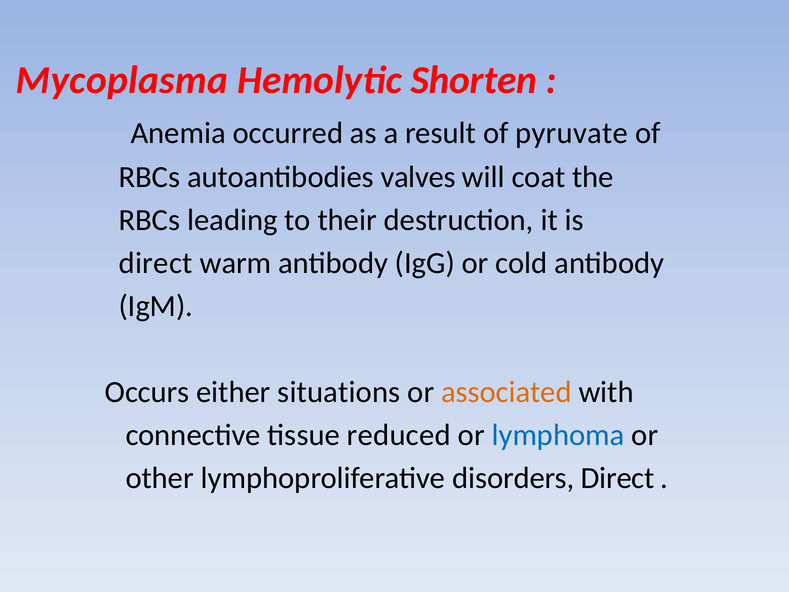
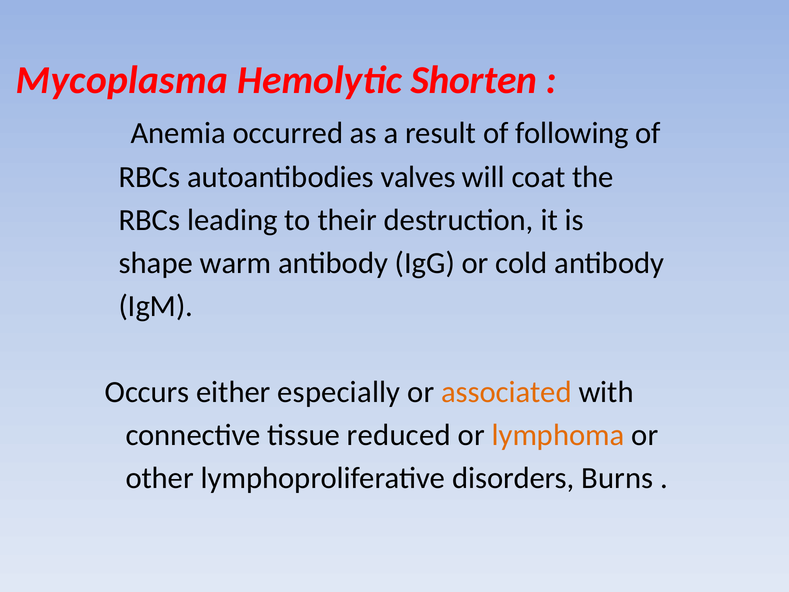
pyruvate: pyruvate -> following (572, 133)
direct: direct -> shape (156, 263)
situations: situations -> especially (339, 392)
lymphoma colour: blue -> orange (558, 435)
disorders Direct: Direct -> Burns (617, 478)
